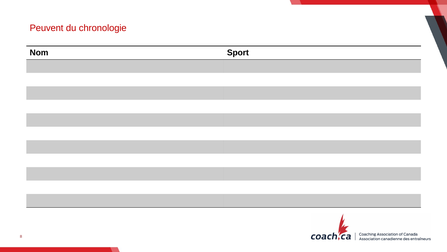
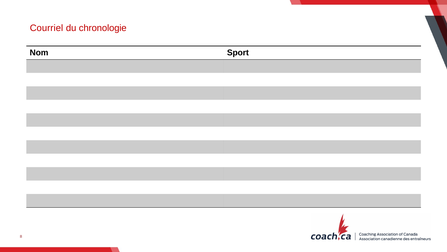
Peuvent: Peuvent -> Courriel (46, 28)
